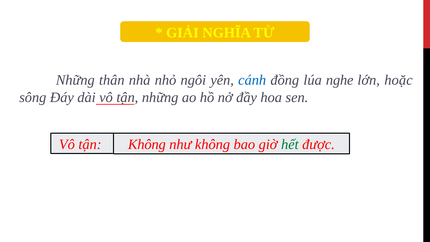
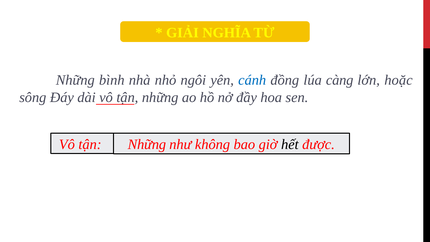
thân: thân -> bình (112, 80)
nghe: nghe -> càng (340, 80)
Không: Không -> Những (147, 144)
hết colour: green -> black (290, 144)
